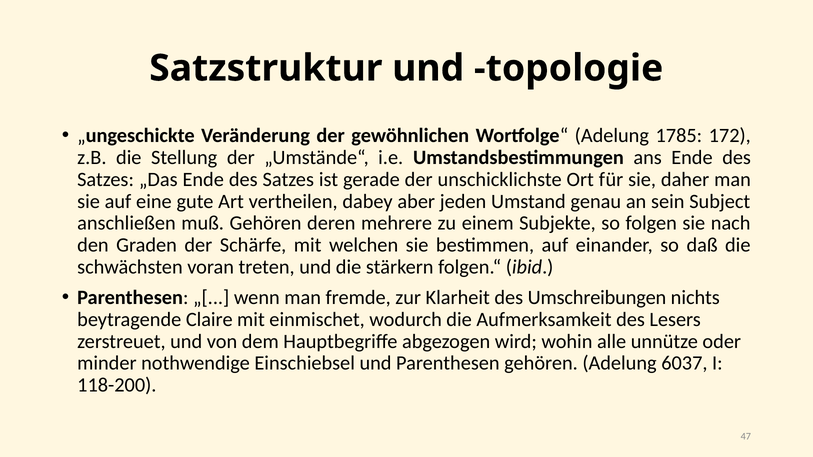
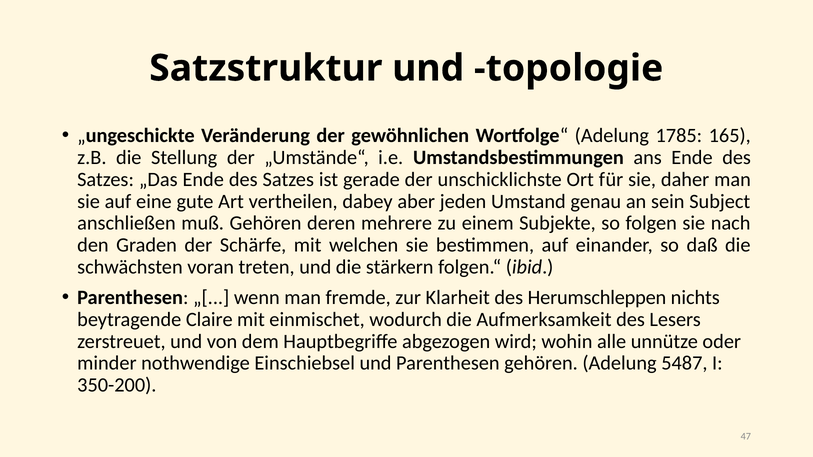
172: 172 -> 165 (730, 136)
Umschreibungen: Umschreibungen -> Herumschleppen (597, 298)
6037: 6037 -> 5487 (684, 364)
118-200: 118-200 -> 350-200 (117, 385)
